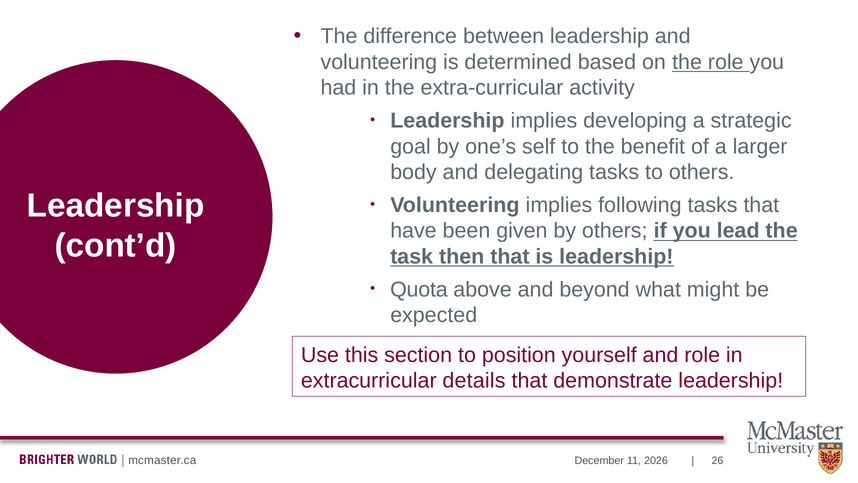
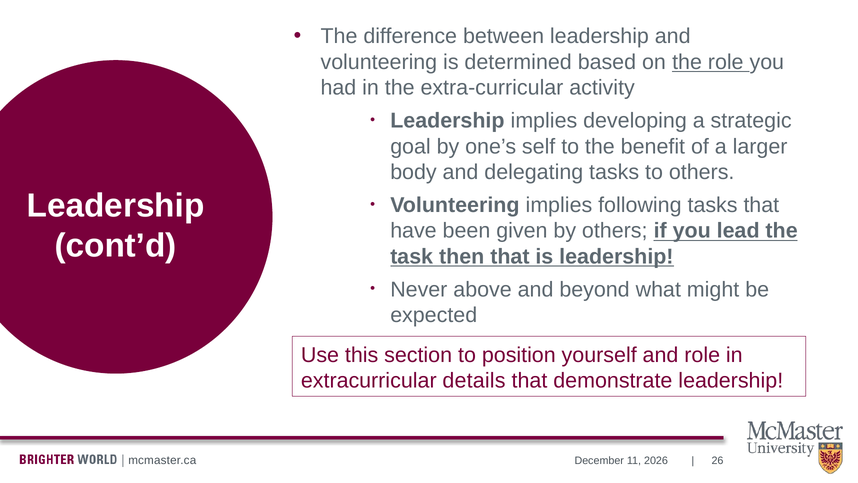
Quota: Quota -> Never (419, 289)
